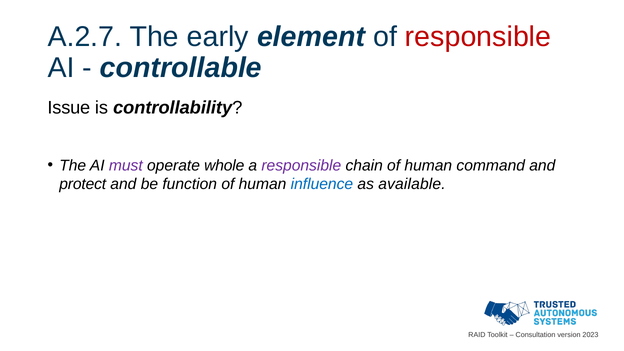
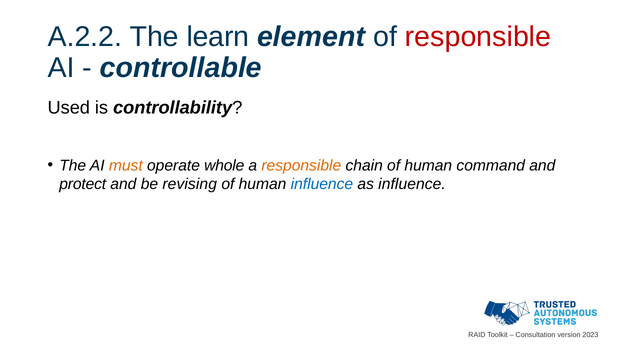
A.2.7: A.2.7 -> A.2.2 (85, 37)
early: early -> learn (218, 37)
Issue: Issue -> Used (69, 108)
must colour: purple -> orange (126, 165)
responsible colour: purple -> orange (301, 165)
function: function -> revising (190, 184)
as available: available -> influence (412, 184)
